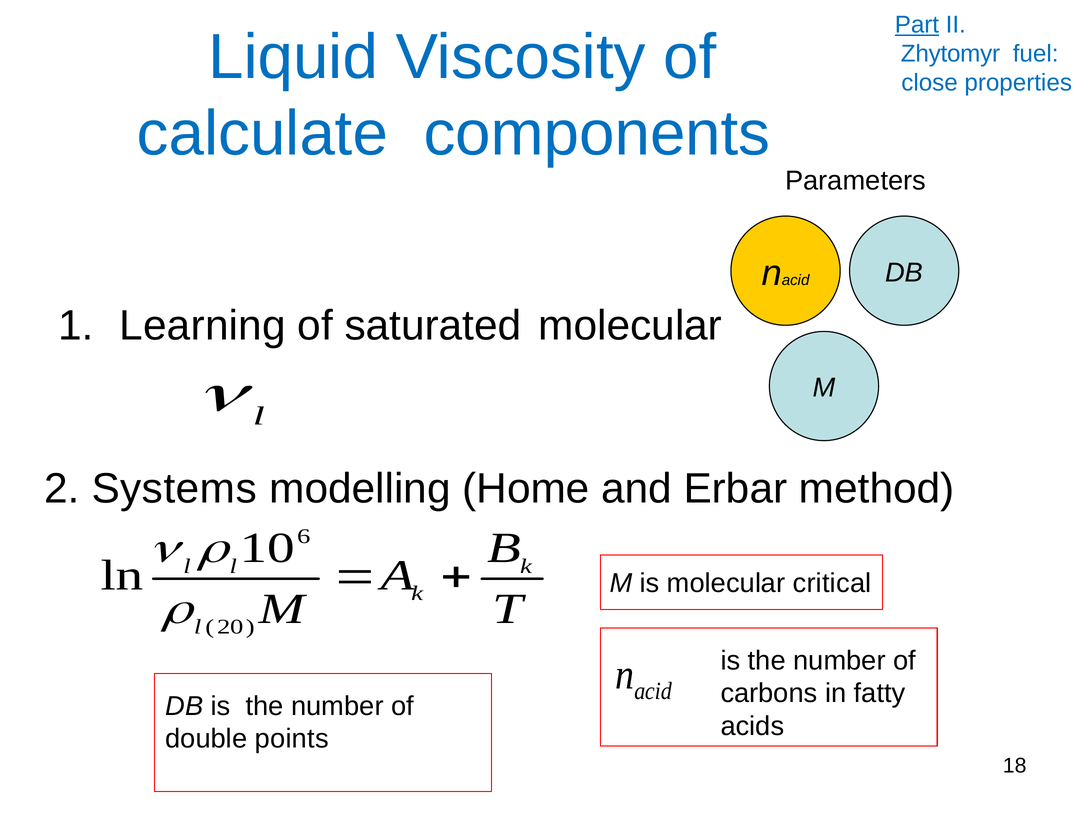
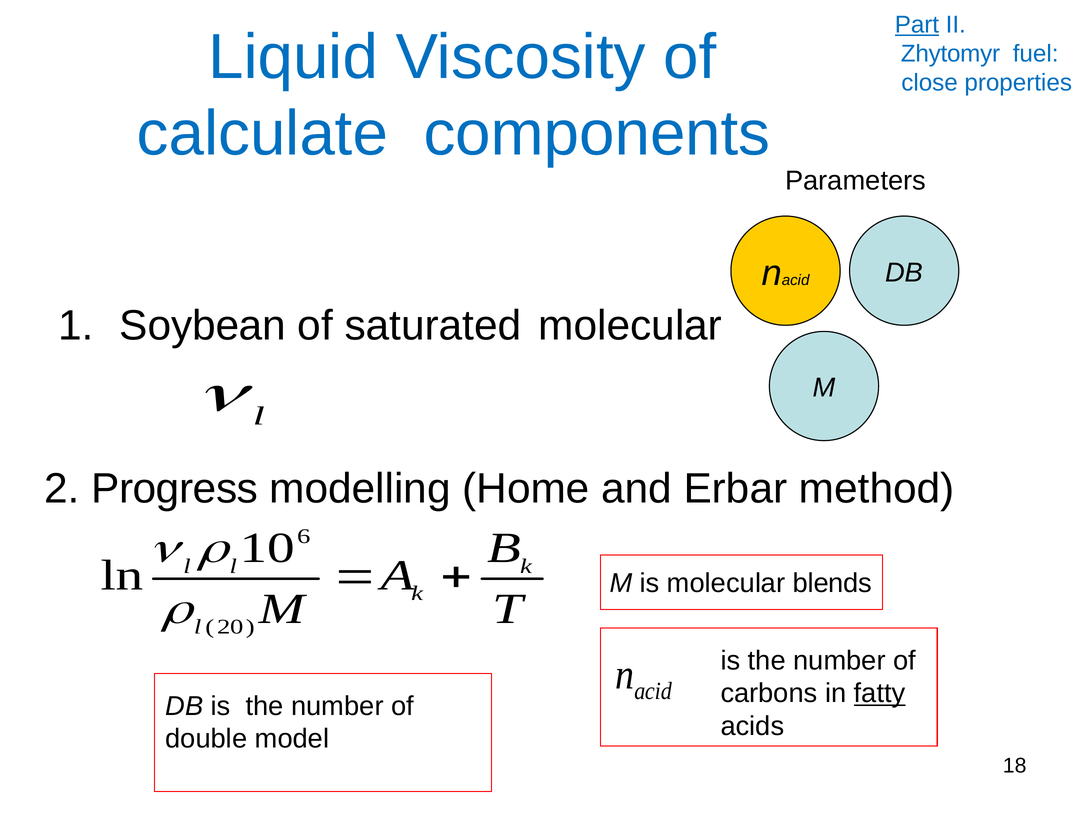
Learning: Learning -> Soybean (203, 326)
Systems: Systems -> Progress (175, 489)
critical: critical -> blends (832, 583)
fatty underline: none -> present (880, 693)
points: points -> model (292, 739)
